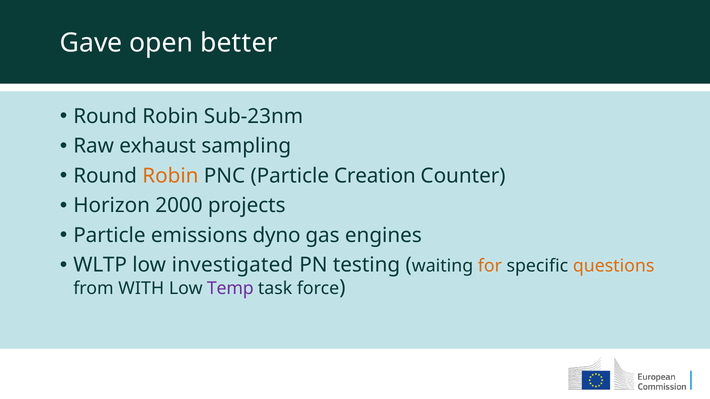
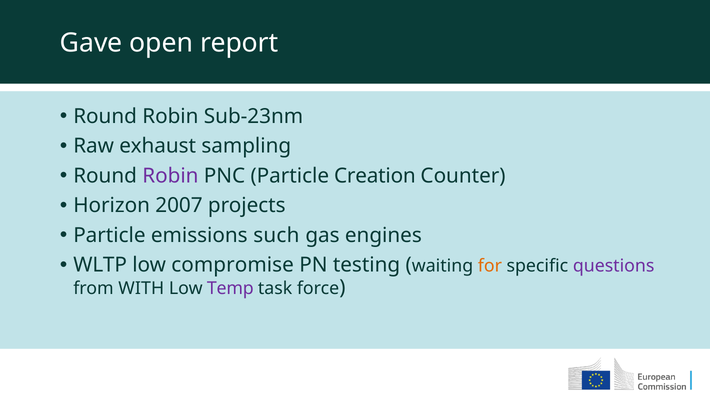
better: better -> report (239, 43)
Robin colour: orange -> purple (170, 176)
2000: 2000 -> 2007 (179, 206)
dyno: dyno -> such (276, 236)
investigated: investigated -> compromise (233, 265)
questions colour: orange -> purple (614, 266)
